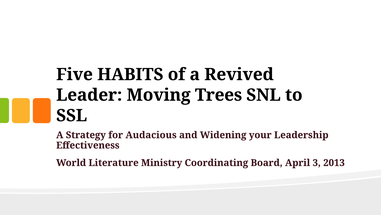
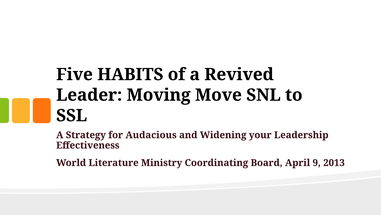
Trees: Trees -> Move (218, 95)
3: 3 -> 9 (317, 162)
